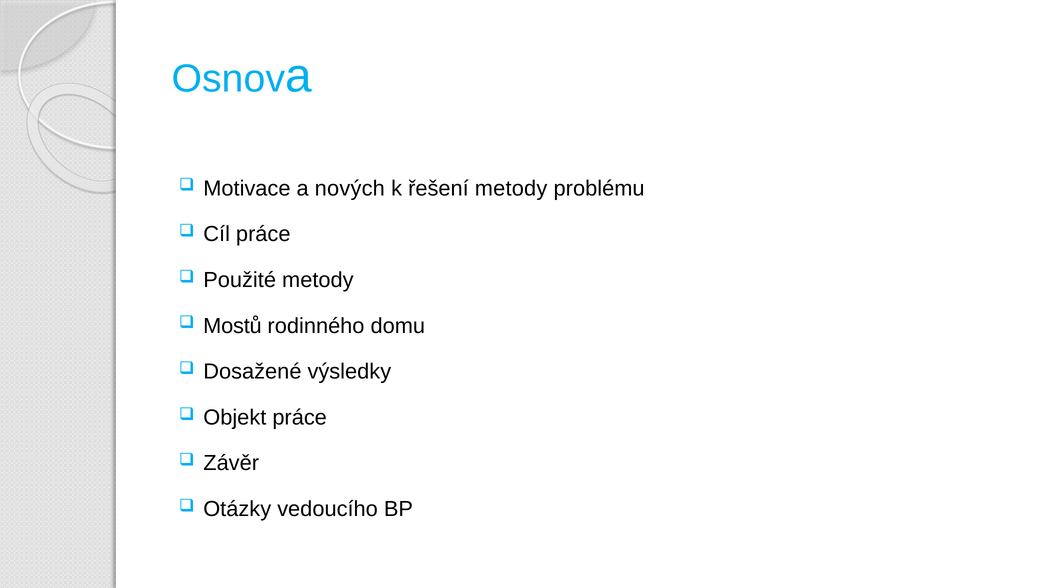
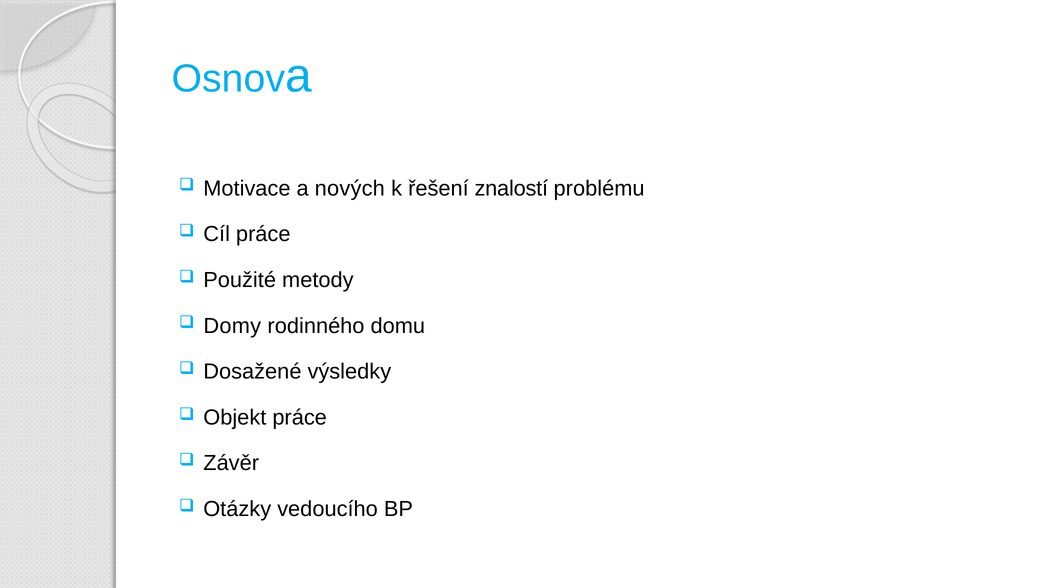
řešení metody: metody -> znalostí (511, 189)
Mostů: Mostů -> Domy (232, 326)
